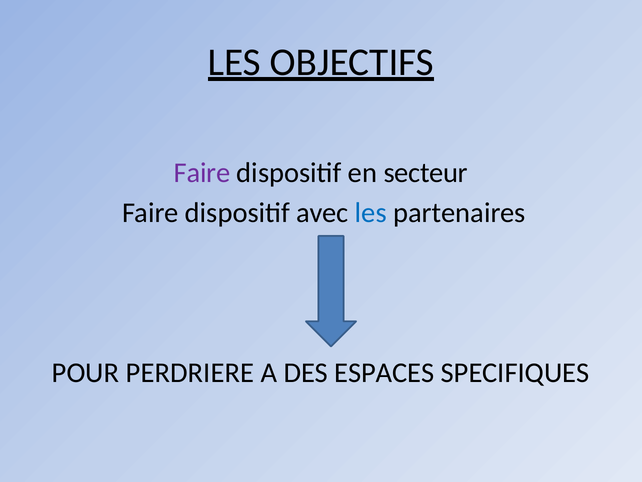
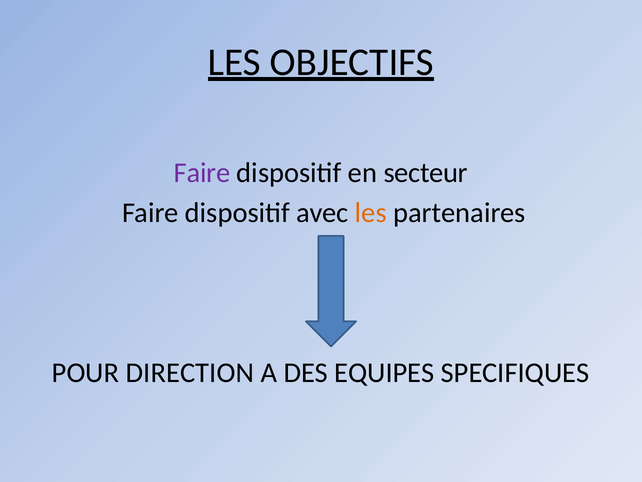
les colour: blue -> orange (371, 213)
PERDRIERE: PERDRIERE -> DIRECTION (190, 372)
ESPACES: ESPACES -> EQUIPES (384, 372)
